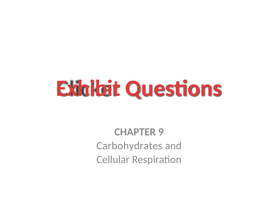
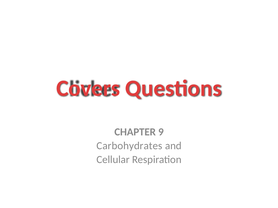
Exhibit: Exhibit -> Covers (88, 88)
